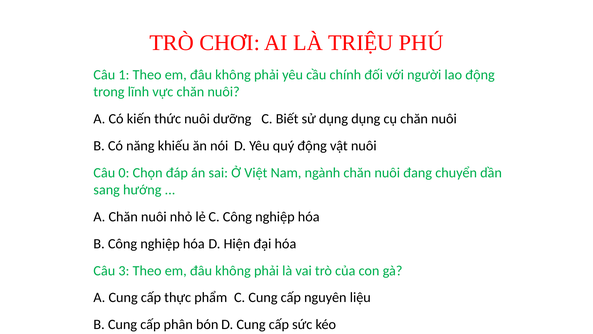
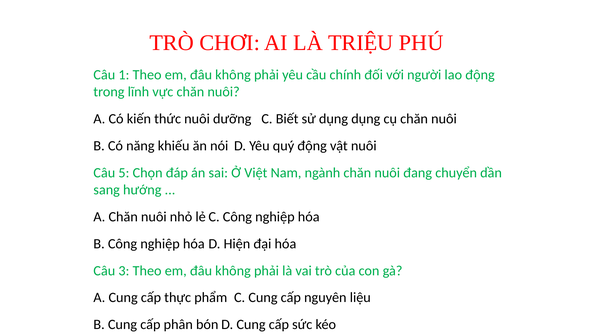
0: 0 -> 5 (124, 173)
